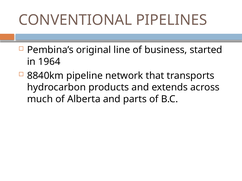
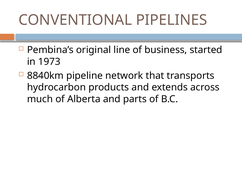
1964: 1964 -> 1973 (49, 62)
